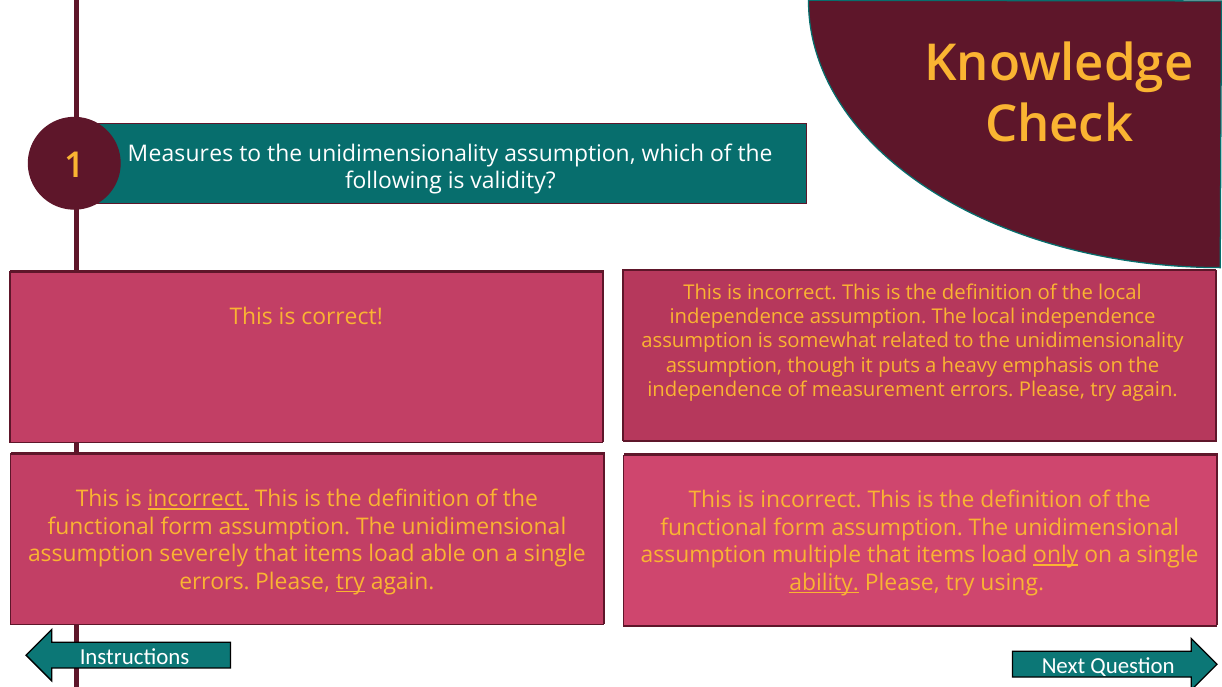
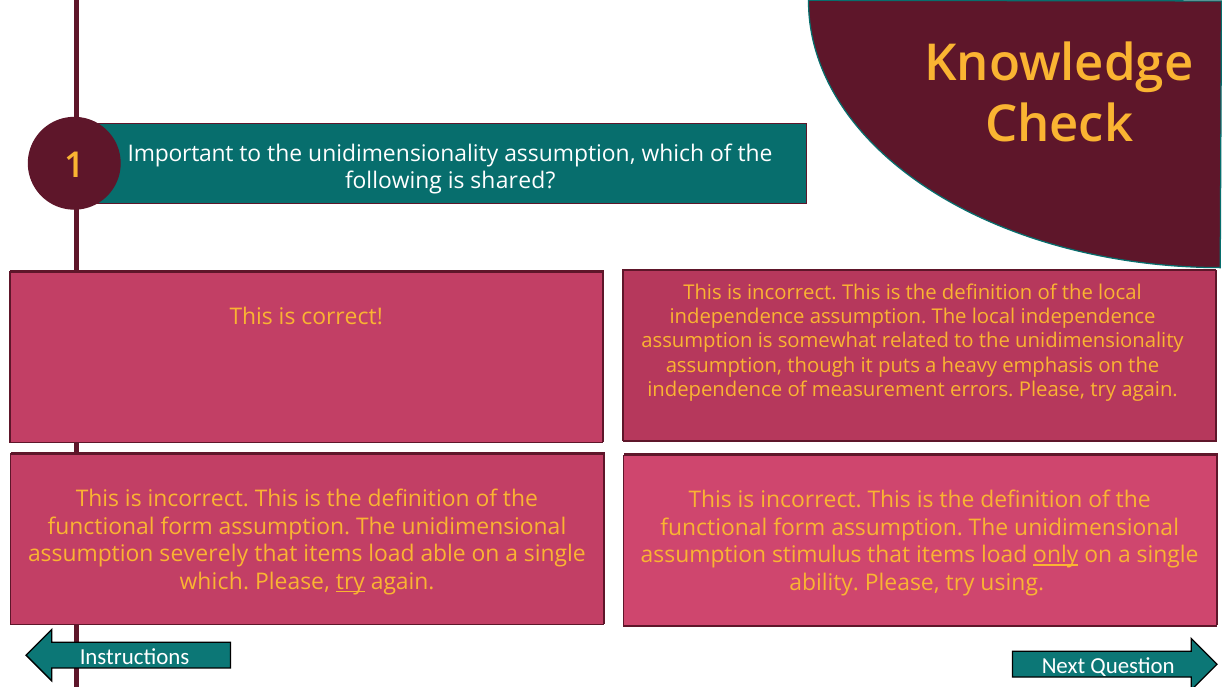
1 Measures: Measures -> Important (181, 154)
validity: validity -> shared (513, 181)
incorrect underline: present -> none (198, 499)
multiple: multiple -> stimulus (817, 556)
errors: errors -> which (214, 582)
ability underline: present -> none (824, 583)
